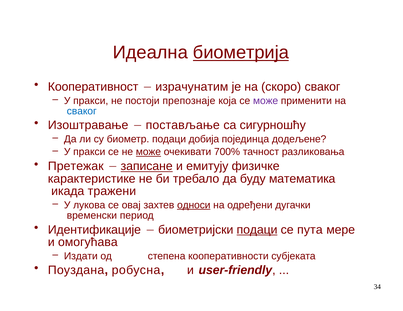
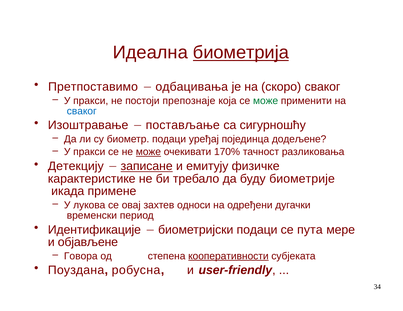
Кооперативност: Кооперативност -> Претпоставимо (93, 87)
израчунатим: израчунатим -> одбацивања (192, 87)
може colour: purple -> green (266, 101)
добија: добија -> уређај (204, 139)
700%: 700% -> 170% (227, 152)
Претежак: Претежак -> Детекцију (76, 167)
математика: математика -> биометрије (302, 179)
тражени: тражени -> применe (112, 191)
односи underline: present -> none (194, 205)
подаци underline: present -> none (257, 230)
омогућава: омогућава -> објављене (88, 242)
Издати: Издати -> Говора (81, 256)
кооперативности underline: none -> present (228, 256)
